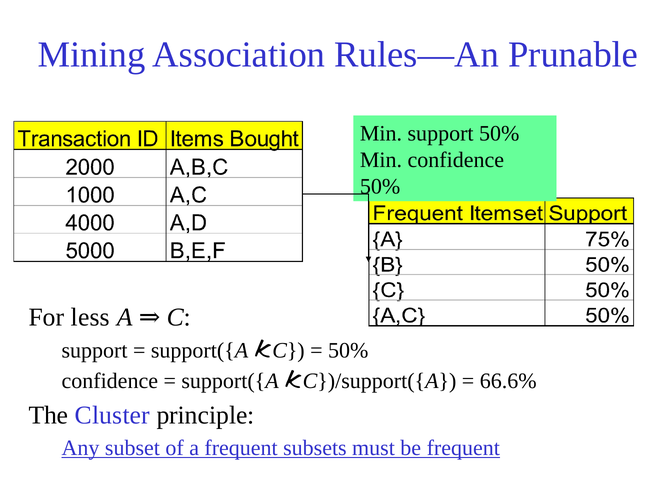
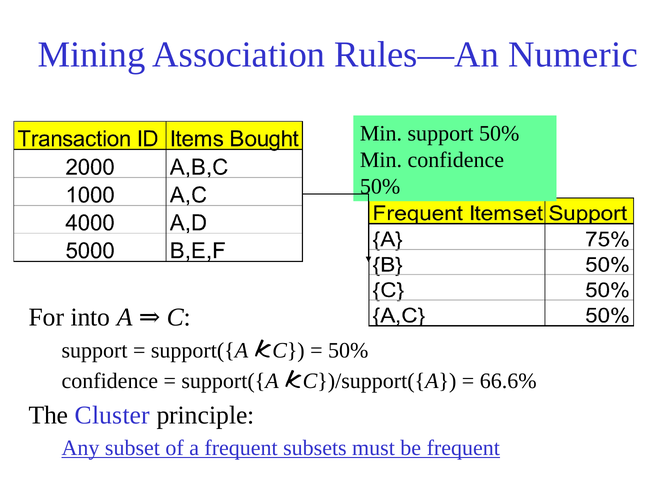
Prunable: Prunable -> Numeric (573, 55)
less: less -> into (90, 318)
